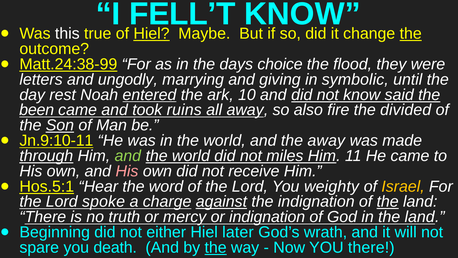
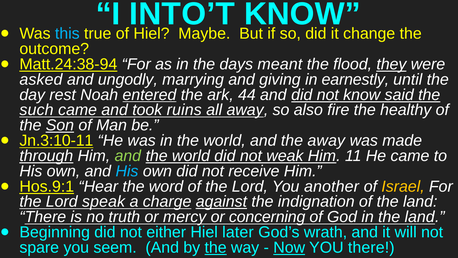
FELL’T: FELL’T -> INTO’T (182, 14)
this colour: white -> light blue (67, 34)
Hiel underline: present -> none (152, 34)
the underline: present -> none (411, 34)
Matt.24:38-99: Matt.24:38-99 -> Matt.24:38-94 (68, 64)
choice: choice -> meant (280, 64)
they underline: none -> present (391, 64)
letters: letters -> asked (41, 79)
symbolic: symbolic -> earnestly (355, 79)
10: 10 -> 44 (247, 95)
been: been -> such (37, 110)
divided: divided -> healthy (406, 110)
Jn.9:10-11: Jn.9:10-11 -> Jn.3:10-11 (56, 140)
miles: miles -> weak (285, 156)
His colour: pink -> light blue (127, 171)
Hos.5:1: Hos.5:1 -> Hos.9:1 (47, 186)
weighty: weighty -> another (332, 186)
spoke: spoke -> speak (104, 201)
the underline: present -> none (388, 201)
or indignation: indignation -> concerning (267, 217)
death: death -> seem (115, 247)
Now underline: none -> present (289, 247)
